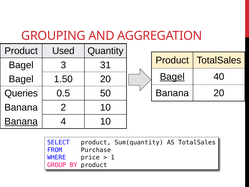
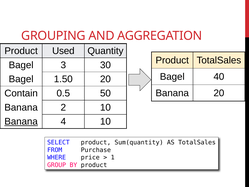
31: 31 -> 30 (105, 65)
Bagel underline: present -> none (172, 77)
Queries: Queries -> Contain (21, 93)
